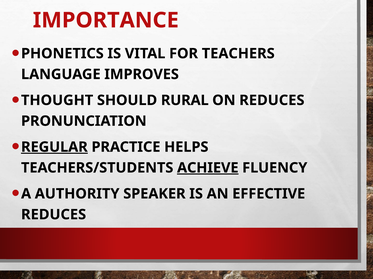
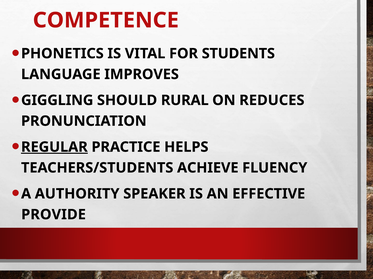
IMPORTANCE: IMPORTANCE -> COMPETENCE (106, 20)
TEACHERS: TEACHERS -> STUDENTS (238, 54)
THOUGHT: THOUGHT -> GIGGLING (57, 101)
ACHIEVE underline: present -> none (208, 168)
REDUCES: REDUCES -> PROVIDE (54, 215)
